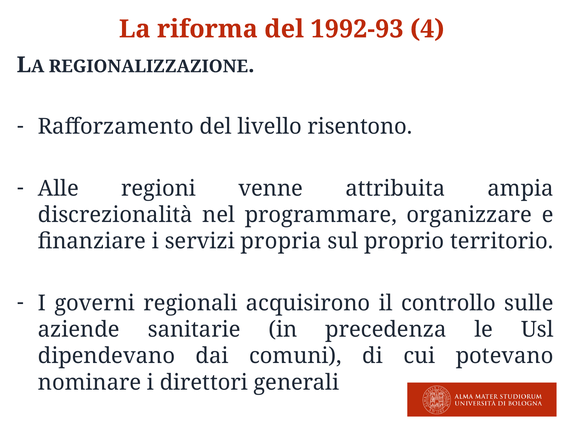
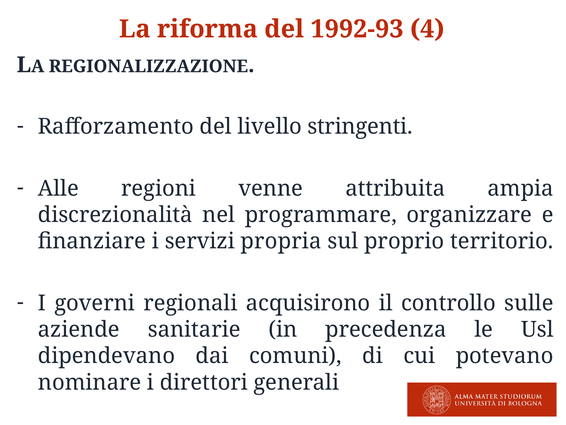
risentono: risentono -> stringenti (360, 127)
